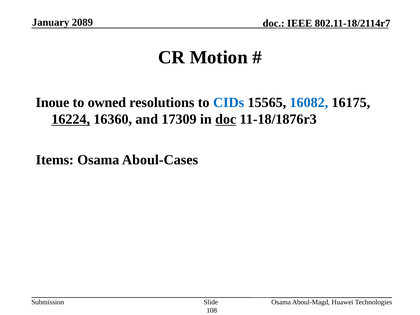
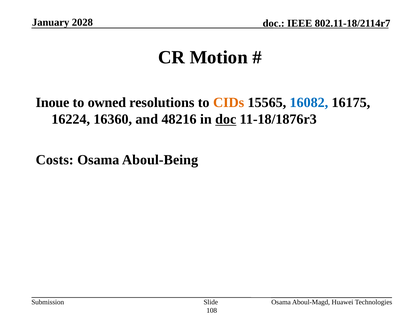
2089: 2089 -> 2028 (82, 22)
CIDs colour: blue -> orange (229, 102)
16224 underline: present -> none (71, 119)
17309: 17309 -> 48216 (179, 119)
Items: Items -> Costs (55, 160)
Aboul-Cases: Aboul-Cases -> Aboul-Being (160, 160)
